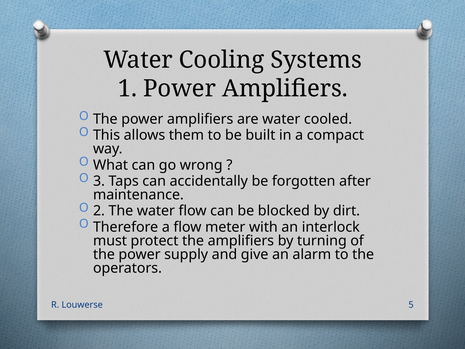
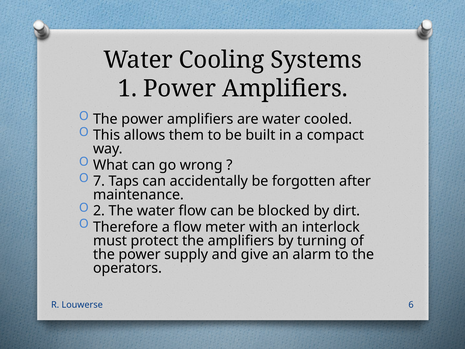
3: 3 -> 7 (99, 181)
5: 5 -> 6 (411, 305)
